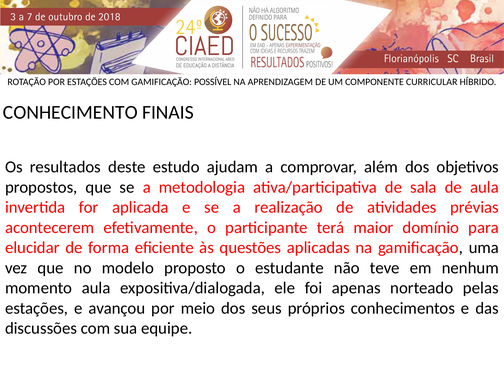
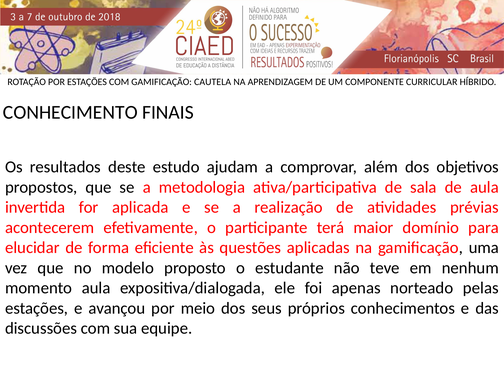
POSSÍVEL: POSSÍVEL -> CAUTELA (213, 82)
